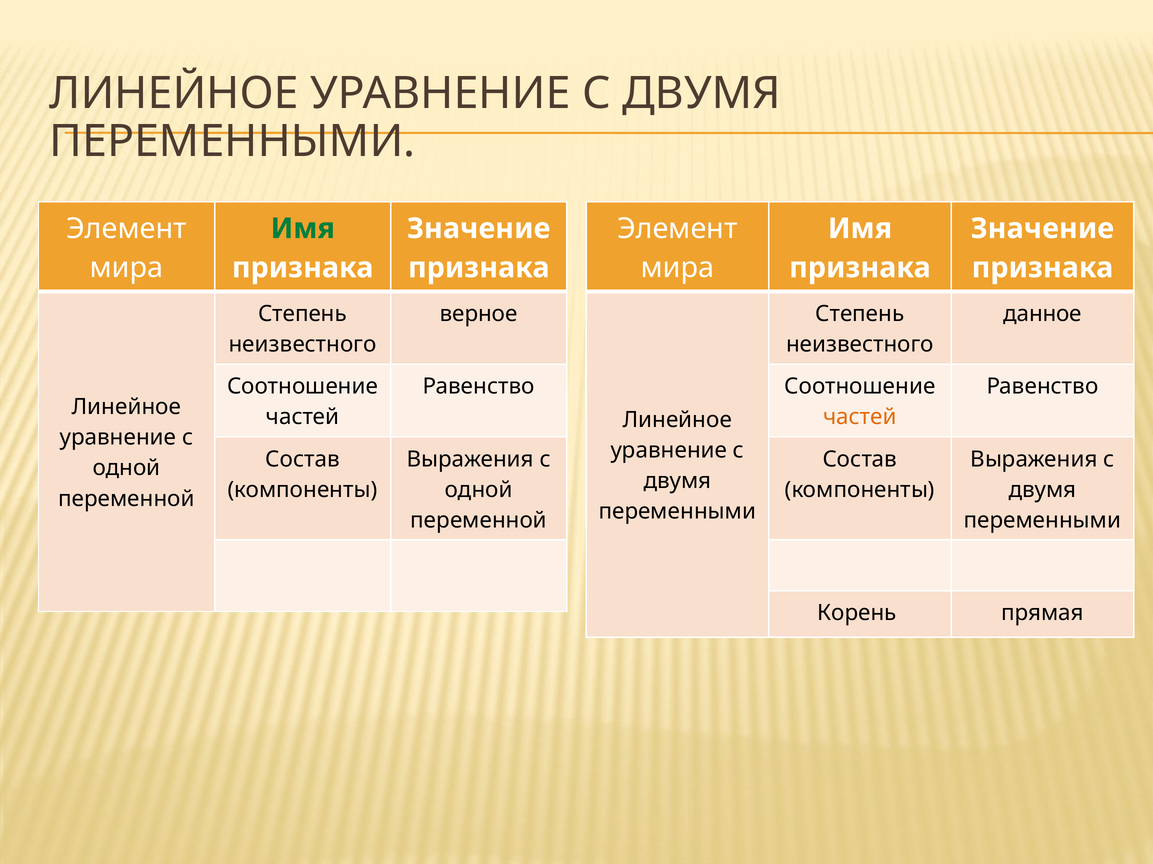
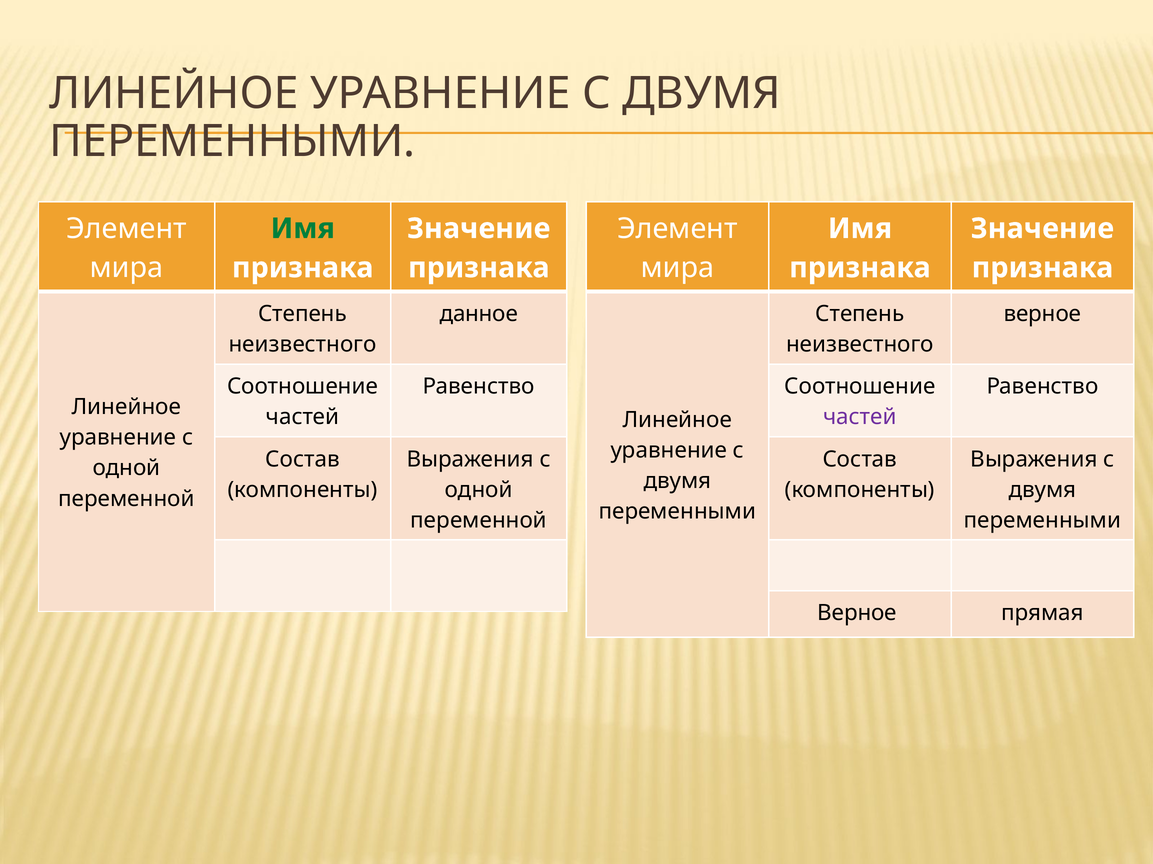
верное: верное -> данное (479, 314)
данное: данное -> верное (1042, 314)
частей colour: orange -> purple (860, 417)
Корень: Корень -> Верное (857, 614)
